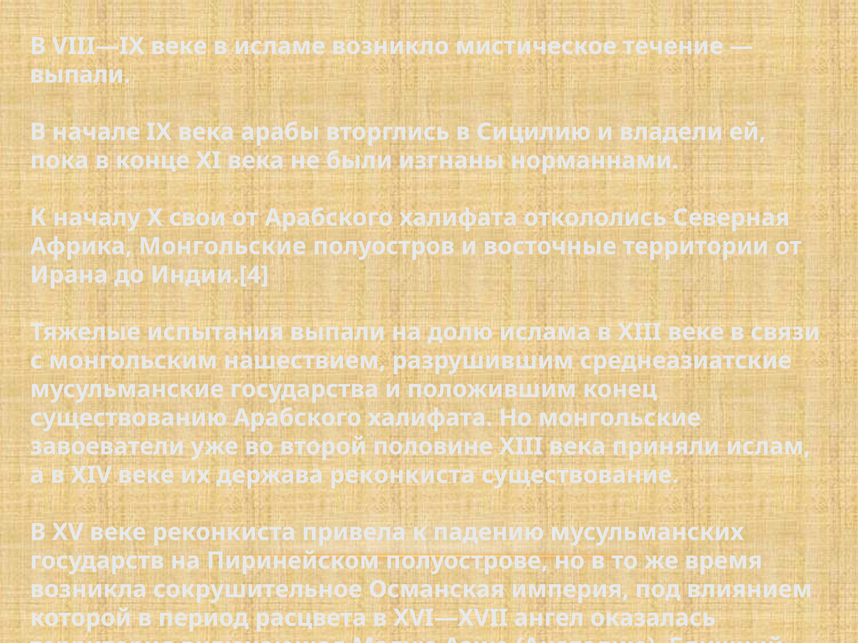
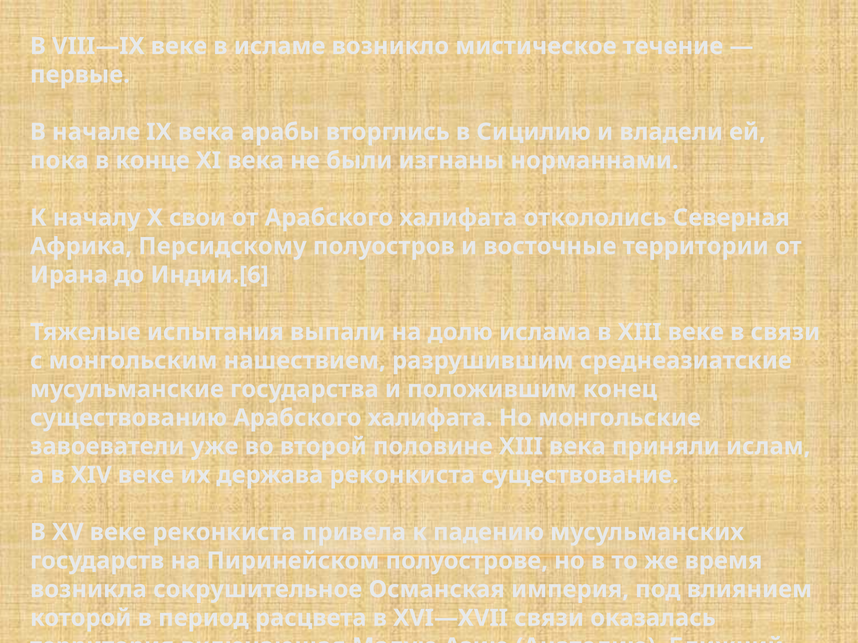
выпали: выпали -> первые (80, 75)
Африка Монгольские: Монгольские -> Персидскому (222, 246)
Индии.[4: Индии.[4 -> Индии.[6 (210, 275)
XVI—XVII ангел: ангел -> связи (549, 618)
